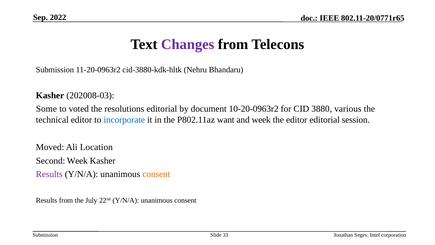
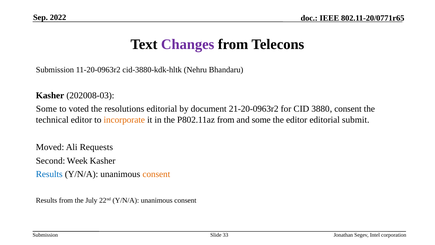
10-20-0963r2: 10-20-0963r2 -> 21-20-0963r2 (254, 109)
3880 various: various -> consent (348, 109)
incorporate colour: blue -> orange (124, 120)
P802.11az want: want -> from (226, 120)
and week: week -> some (261, 120)
session: session -> submit (356, 120)
Location: Location -> Requests (96, 147)
Results colour: purple -> blue (49, 174)
